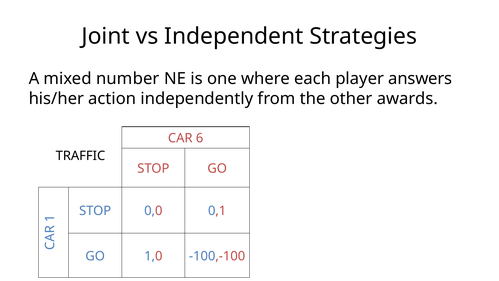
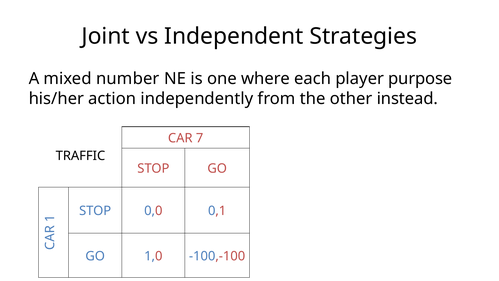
answers: answers -> purpose (420, 79)
awards: awards -> instead (407, 98)
6: 6 -> 7 (200, 138)
